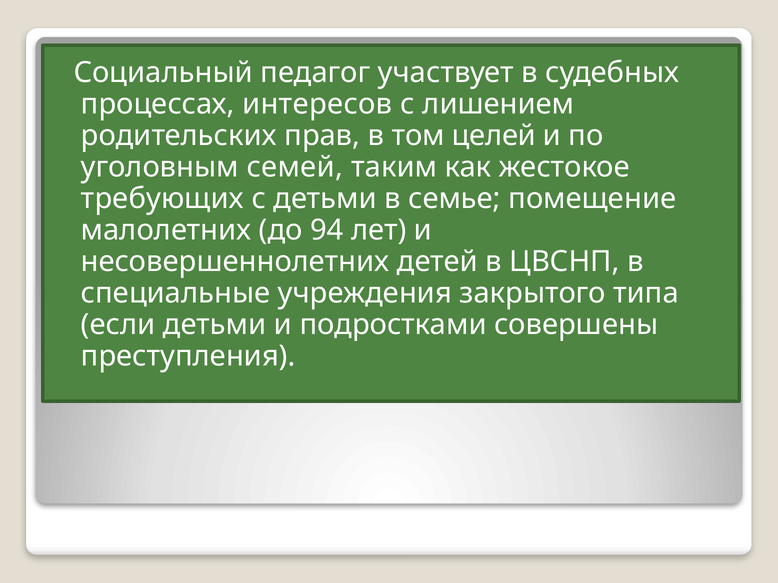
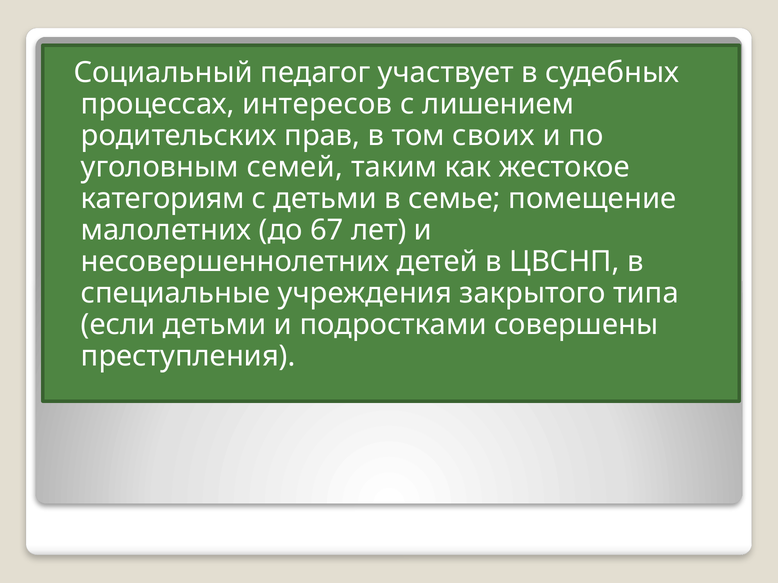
целей: целей -> своих (494, 136)
требующих: требующих -> категориям (163, 199)
94: 94 -> 67 (327, 230)
